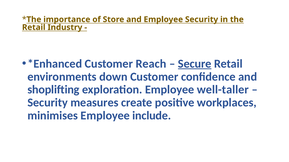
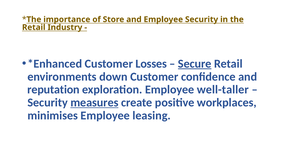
Reach: Reach -> Losses (151, 64)
shoplifting: shoplifting -> reputation (53, 90)
measures underline: none -> present (94, 103)
include: include -> leasing (152, 116)
